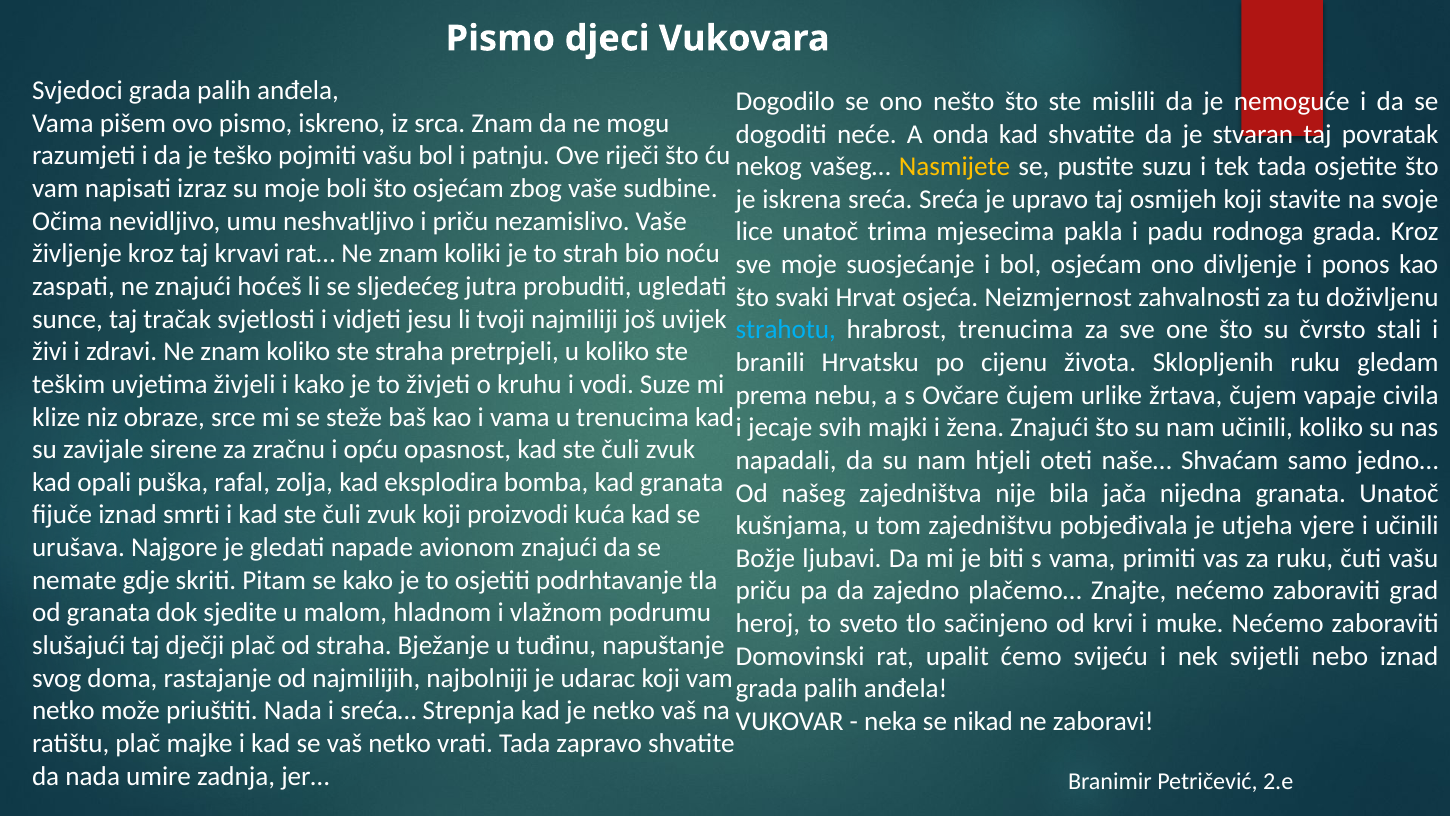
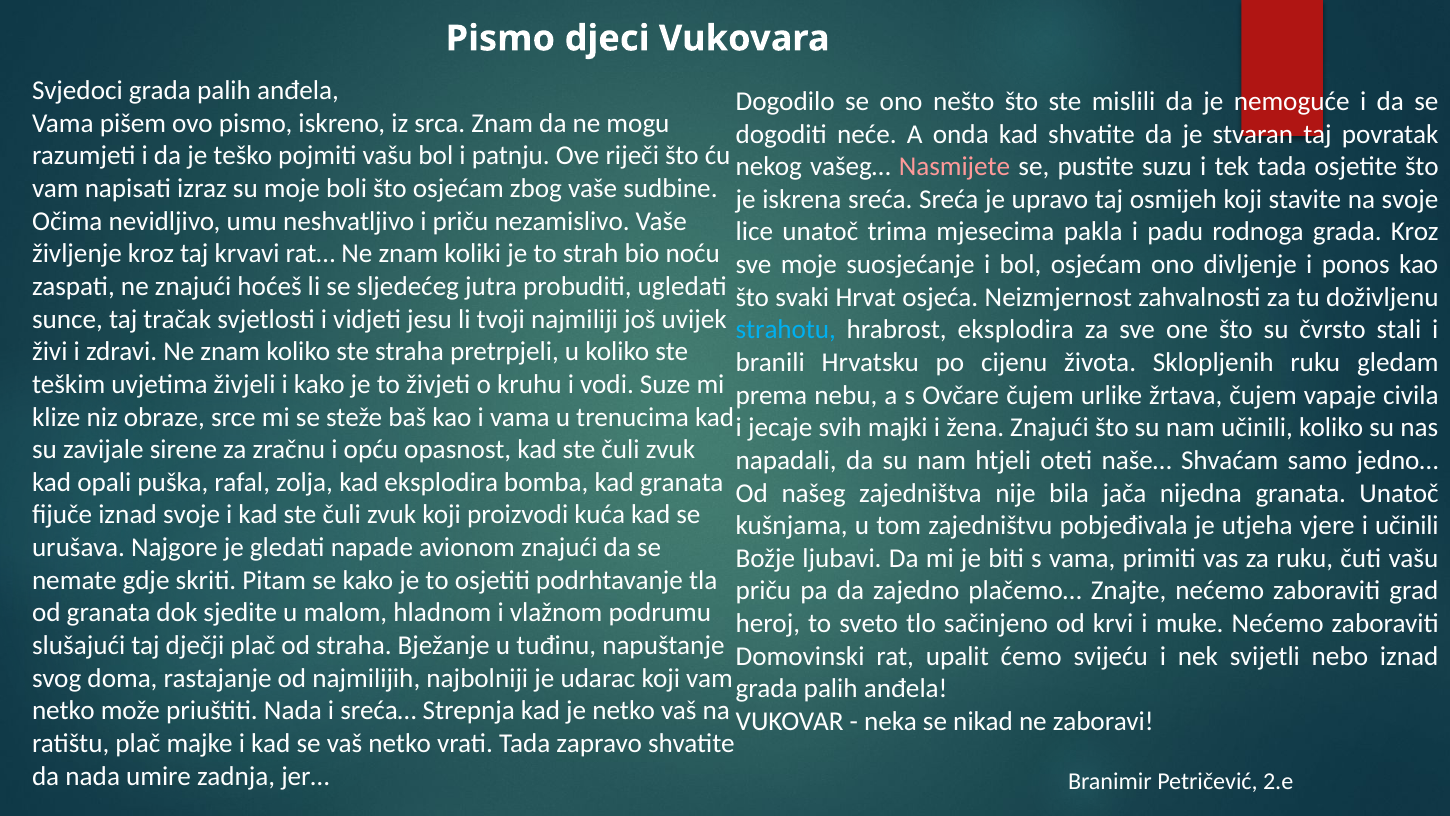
Nasmijete colour: yellow -> pink (955, 167)
hrabrost trenucima: trenucima -> eksplodira (1016, 330)
iznad smrti: smrti -> svoje (192, 515)
